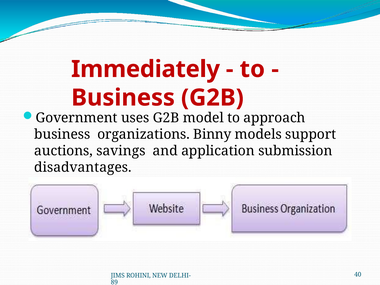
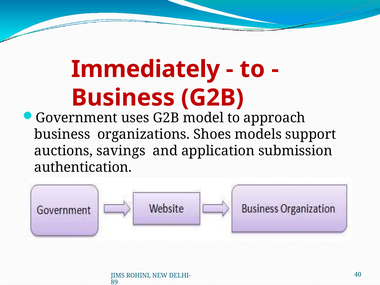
Binny: Binny -> Shoes (212, 134)
disadvantages: disadvantages -> authentication (83, 167)
